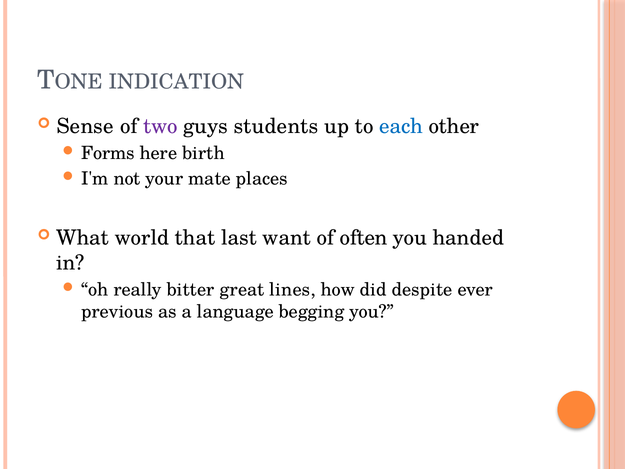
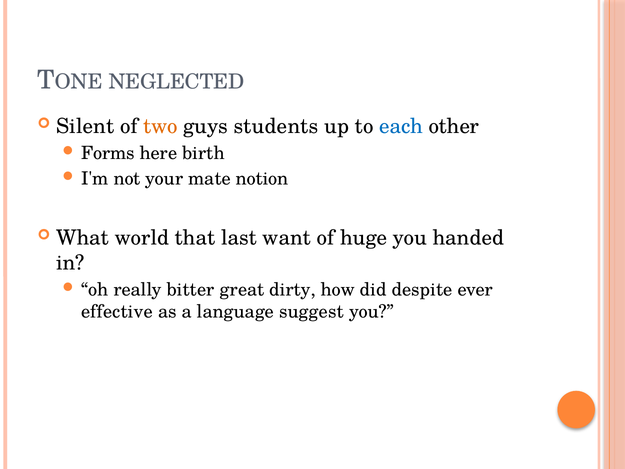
INDICATION: INDICATION -> NEGLECTED (177, 82)
Sense: Sense -> Silent (85, 126)
two colour: purple -> orange (161, 126)
places: places -> notion (262, 179)
often: often -> huge (364, 238)
lines: lines -> dirty (293, 290)
previous: previous -> effective (117, 312)
begging: begging -> suggest (311, 312)
